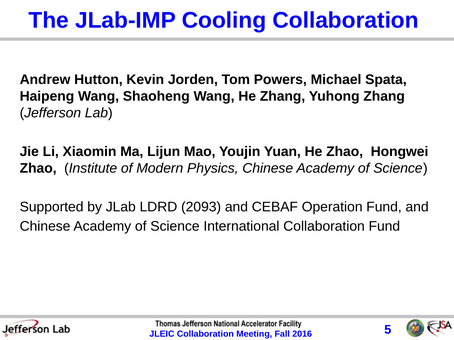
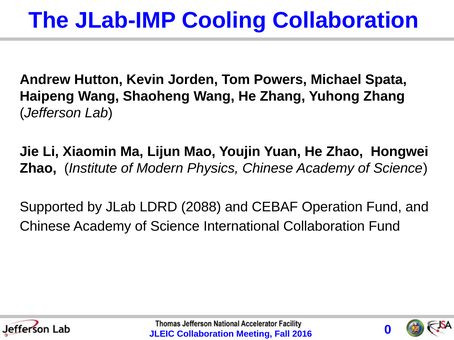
2093: 2093 -> 2088 (201, 207)
5: 5 -> 0 (388, 330)
